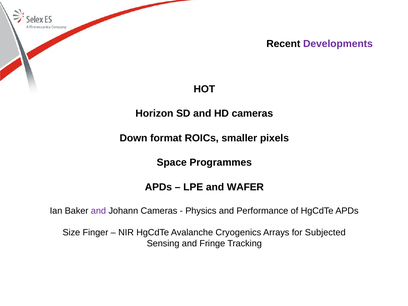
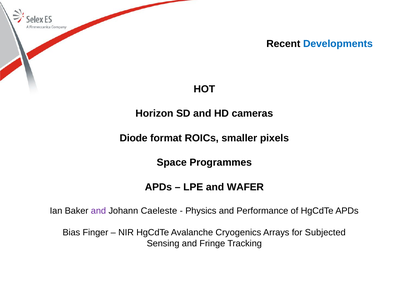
Developments colour: purple -> blue (338, 44)
Down: Down -> Diode (134, 138)
Johann Cameras: Cameras -> Caeleste (159, 211)
Size: Size -> Bias (71, 232)
